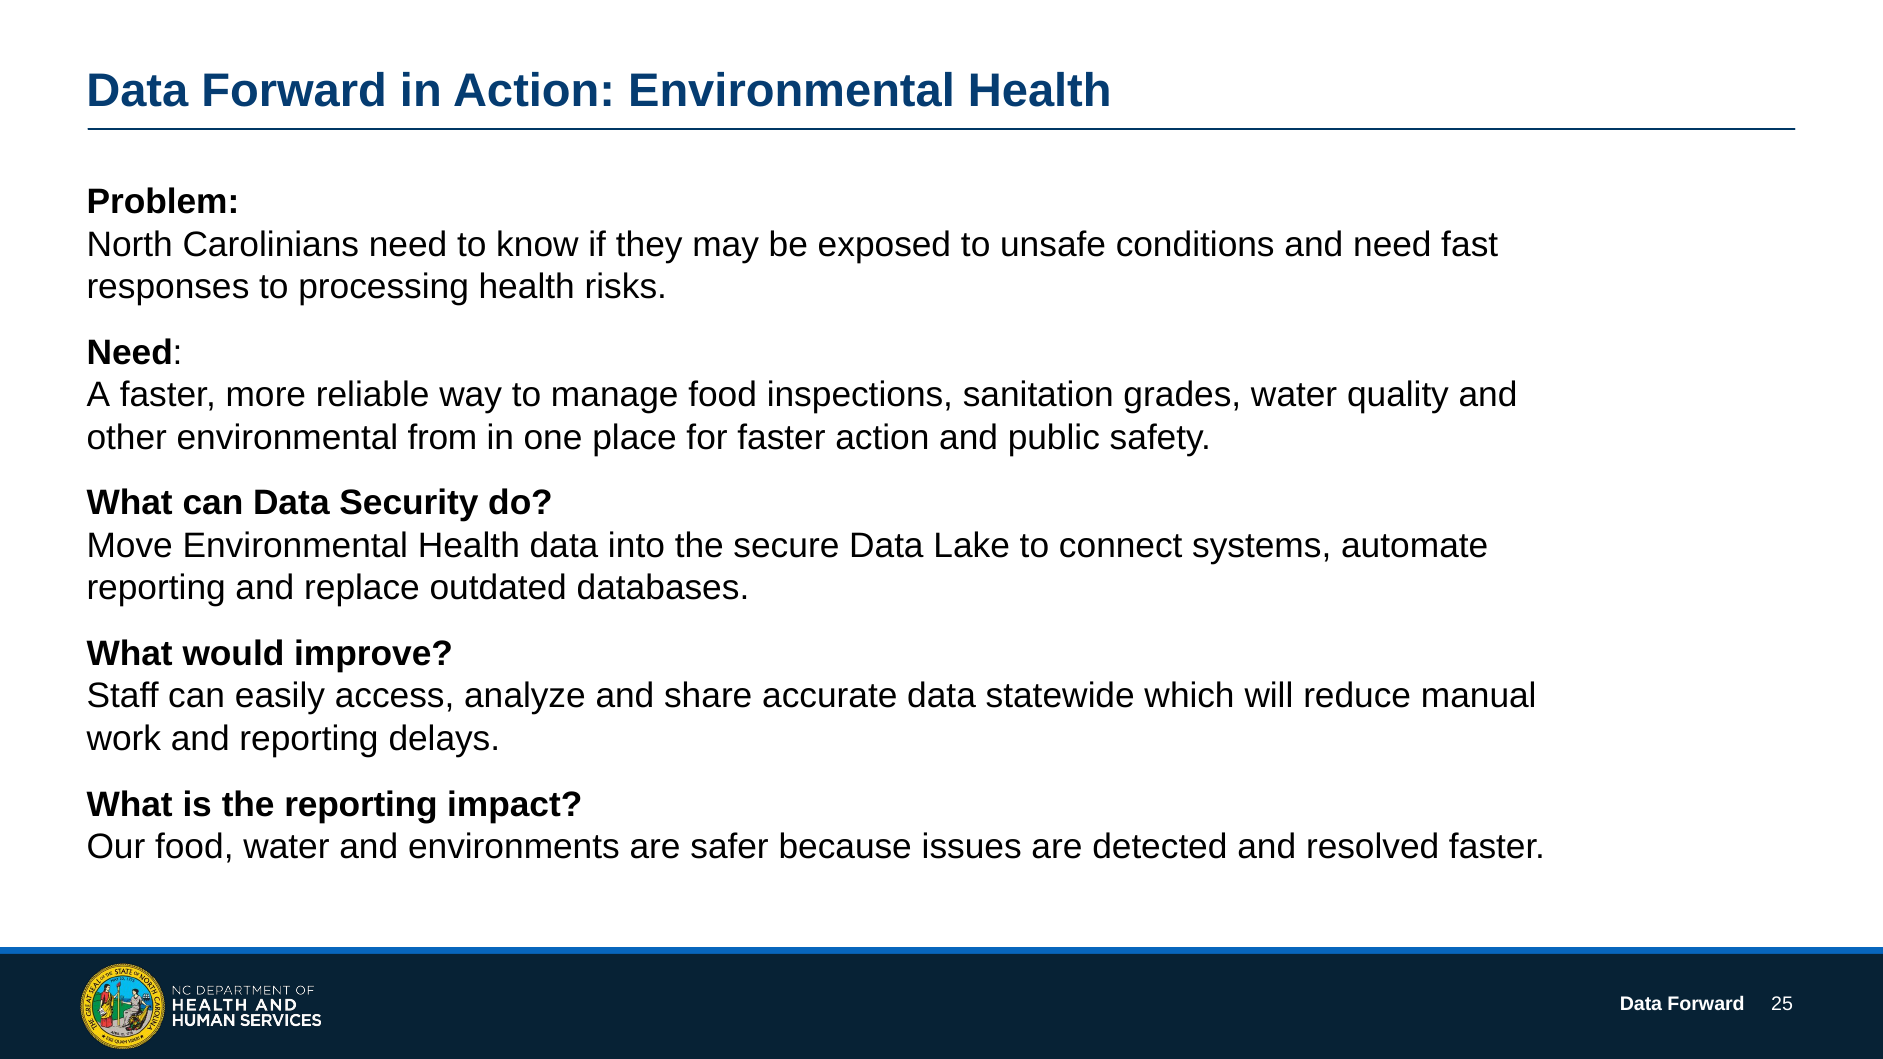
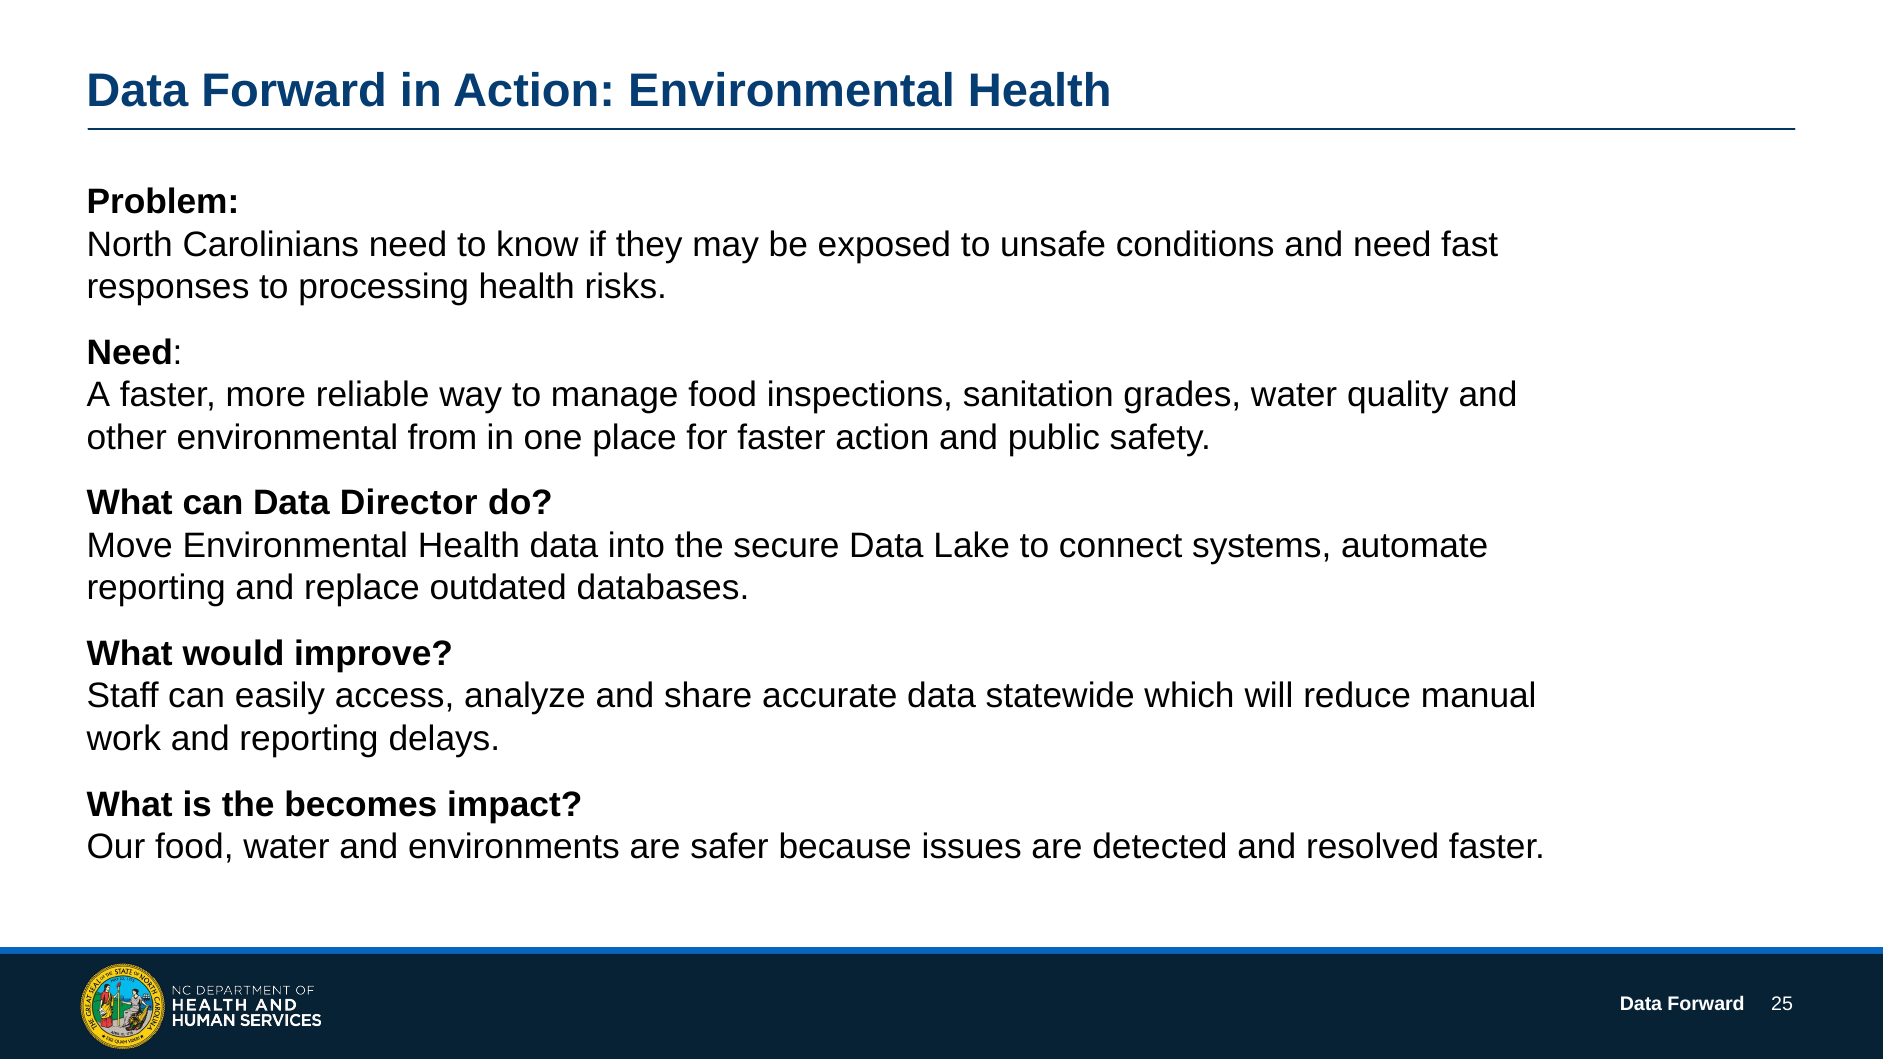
Security: Security -> Director (409, 503)
the reporting: reporting -> becomes (361, 805)
